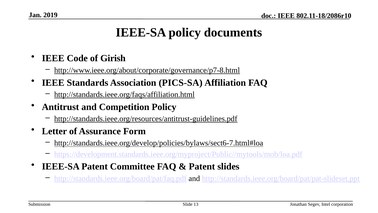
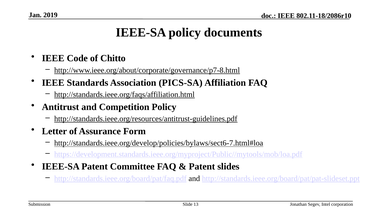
Girish: Girish -> Chitto (113, 58)
